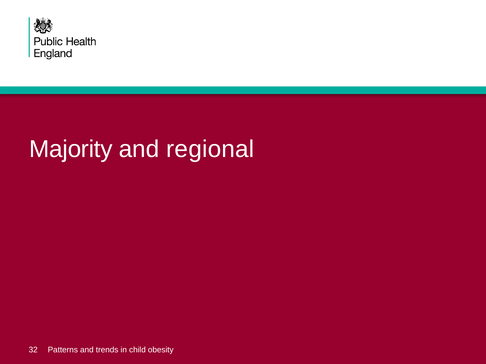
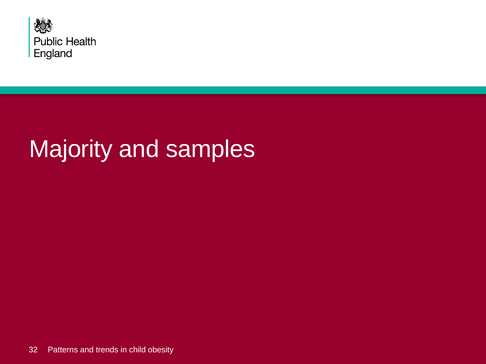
regional: regional -> samples (211, 149)
